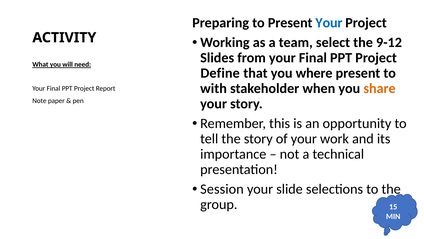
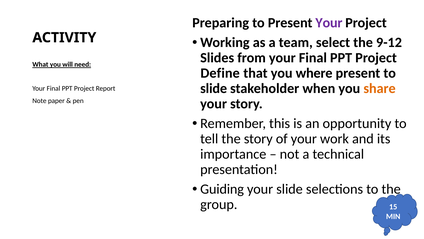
Your colour: blue -> purple (329, 23)
with: with -> slide (214, 88)
Session: Session -> Guiding (222, 189)
